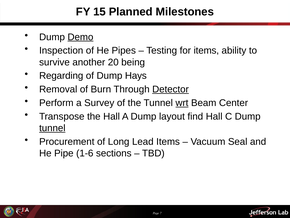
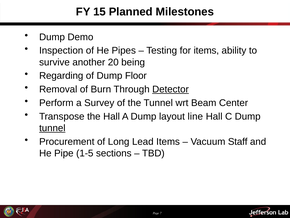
Demo underline: present -> none (80, 37)
Hays: Hays -> Floor (136, 76)
wrt underline: present -> none (182, 103)
find: find -> line (195, 116)
Seal: Seal -> Staff (238, 141)
1-6: 1-6 -> 1-5 (85, 153)
